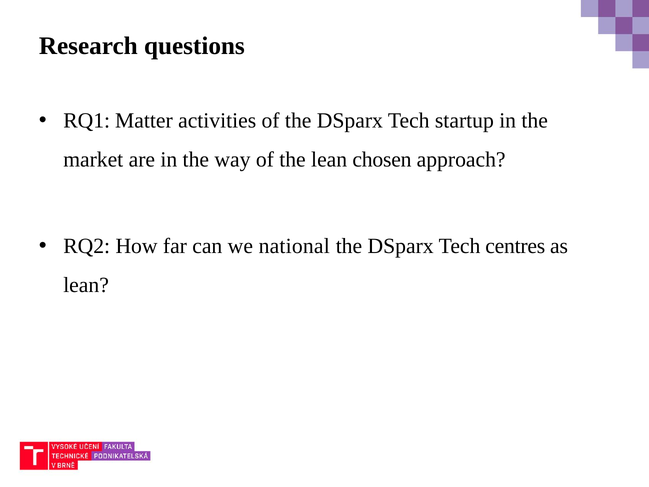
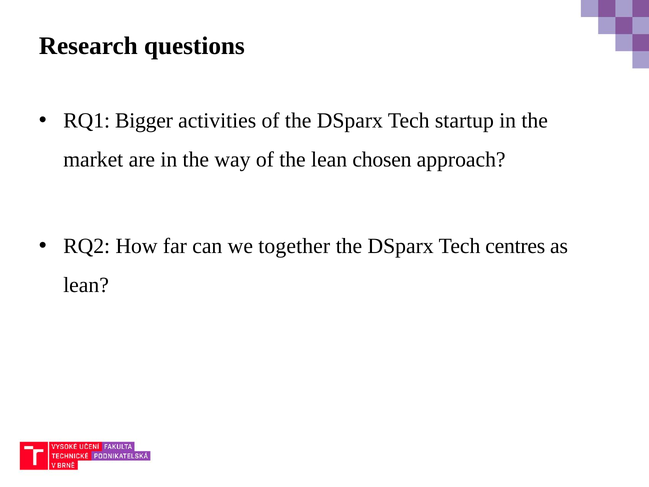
Matter: Matter -> Bigger (144, 121)
national: national -> together (294, 246)
